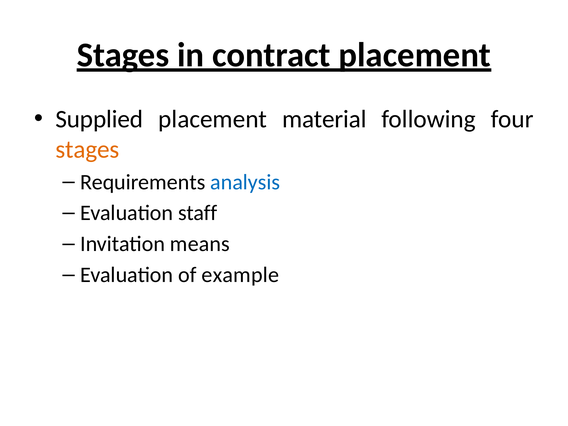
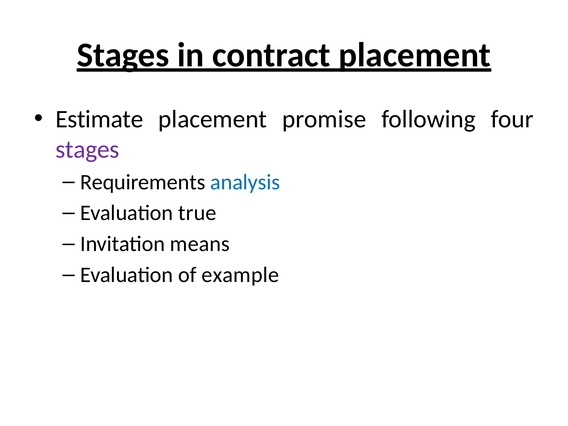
Supplied: Supplied -> Estimate (99, 119)
material: material -> promise (324, 119)
stages colour: orange -> purple (87, 149)
staff: staff -> true (197, 213)
